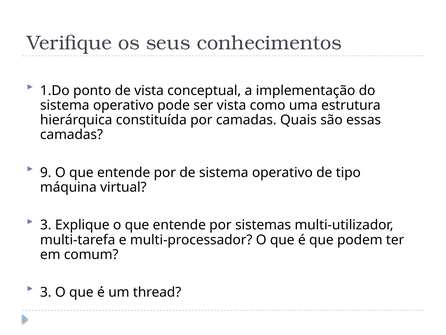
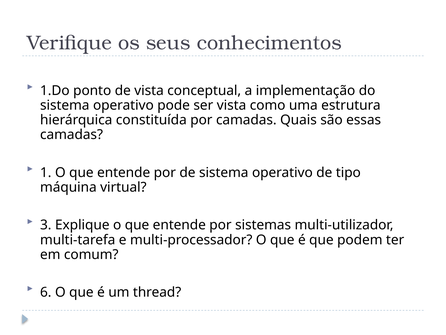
9: 9 -> 1 (46, 172)
3: 3 -> 6 (46, 292)
